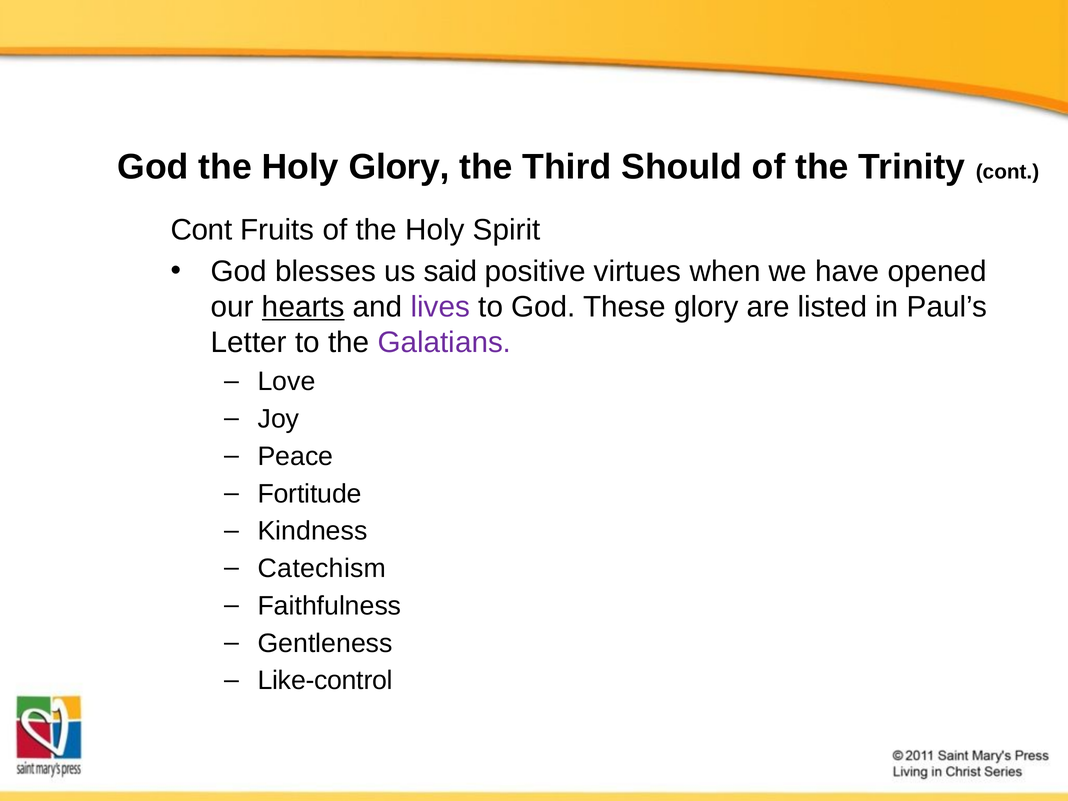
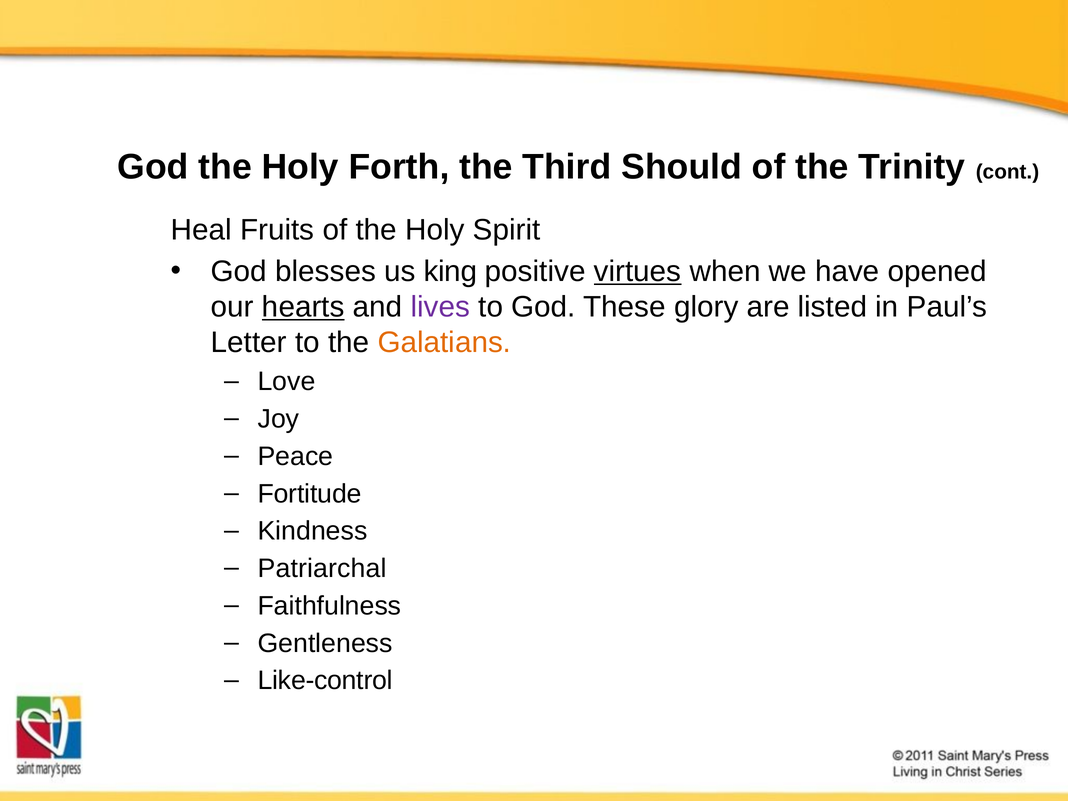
Holy Glory: Glory -> Forth (399, 167)
Cont: Cont -> Heal (201, 230)
said: said -> king (450, 271)
virtues underline: none -> present (638, 271)
Galatians colour: purple -> orange (444, 343)
Catechism: Catechism -> Patriarchal (322, 569)
